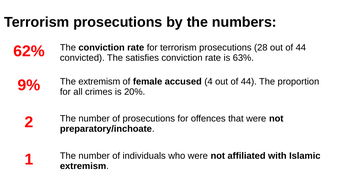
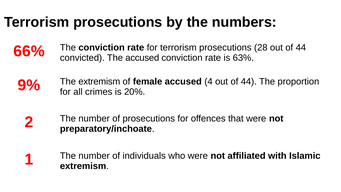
62%: 62% -> 66% (29, 51)
The satisfies: satisfies -> accused (142, 58)
